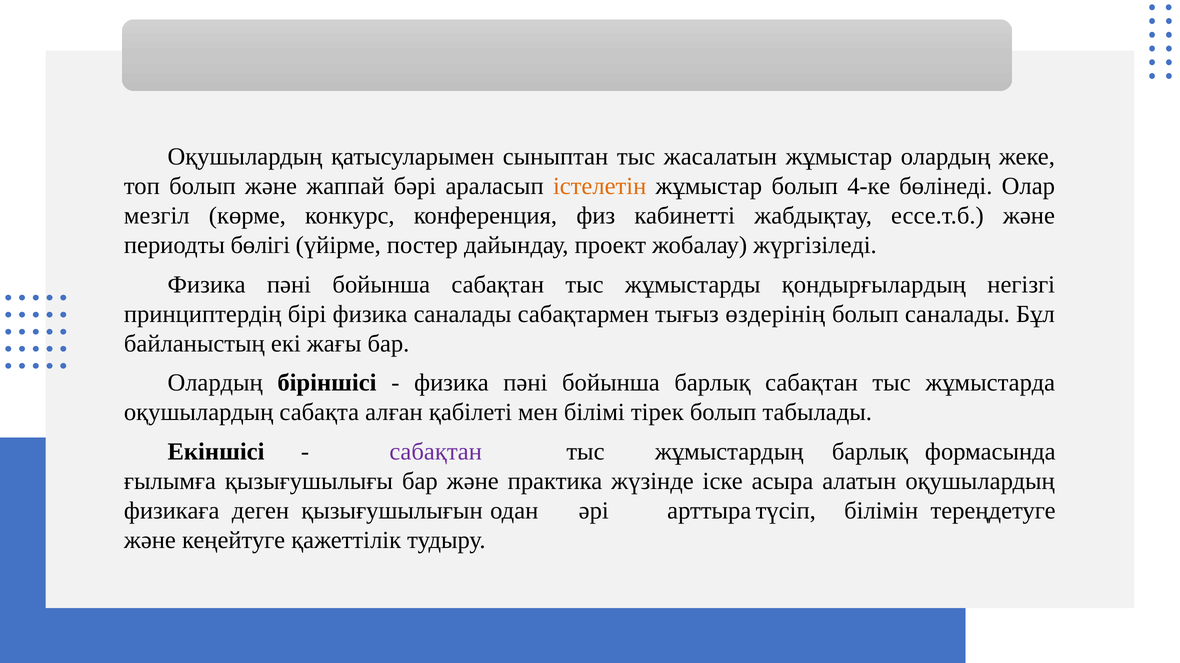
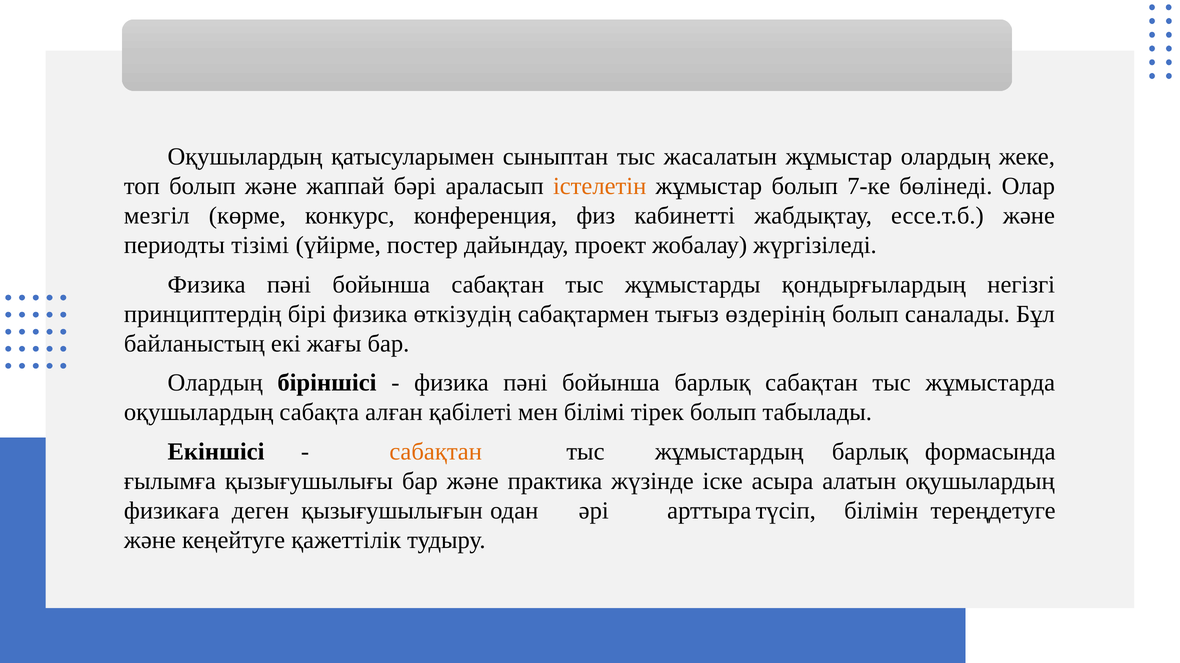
4-ке: 4-ке -> 7-ке (869, 187)
бөлігі: бөлігі -> тізімі (260, 246)
физика саналады: саналады -> өткізудің (462, 314)
сабақтан colour: purple -> orange (436, 452)
